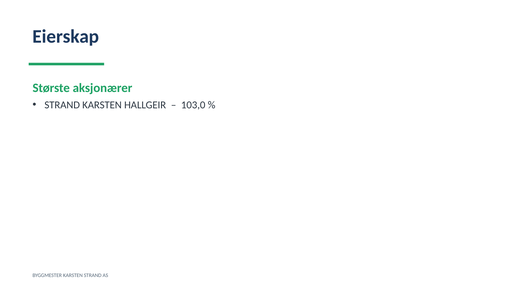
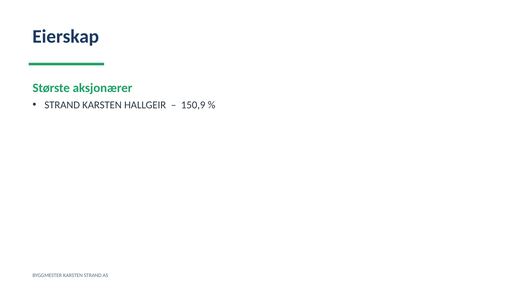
103,0: 103,0 -> 150,9 (193, 105)
